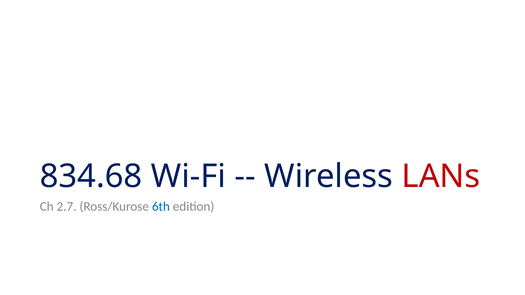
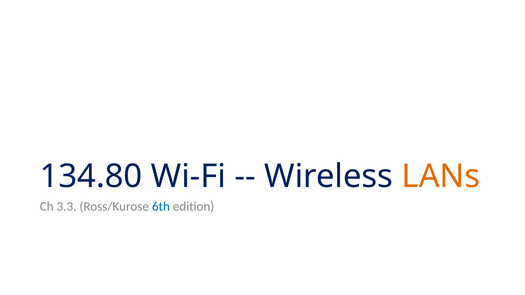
834.68: 834.68 -> 134.80 (91, 177)
LANs colour: red -> orange (441, 177)
2.7: 2.7 -> 3.3 (67, 207)
